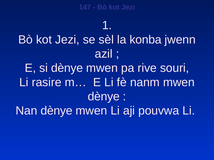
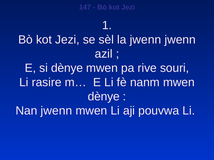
la konba: konba -> jwenn (145, 40)
Nan dènye: dènye -> jwenn (56, 111)
